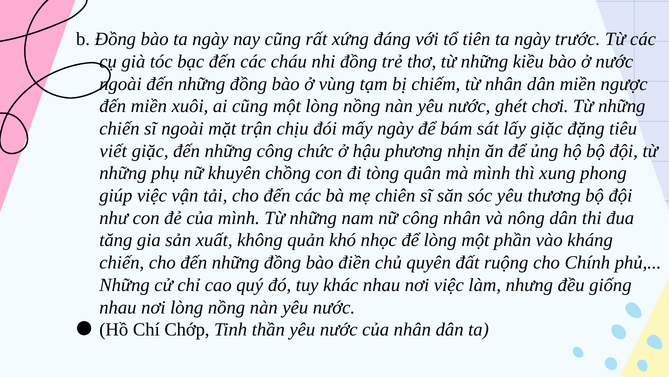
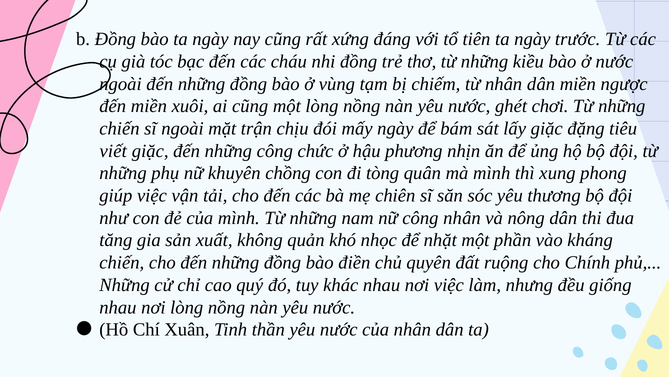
để lòng: lòng -> nhặt (440, 240)
Chớp: Chớp -> Xuân (187, 329)
